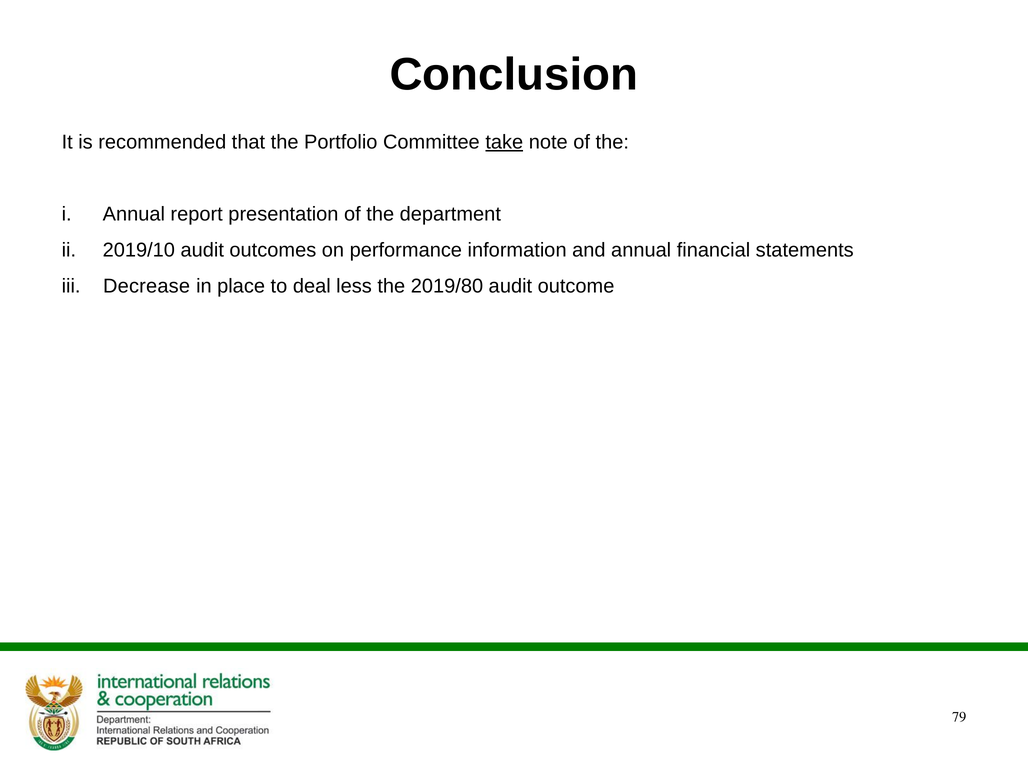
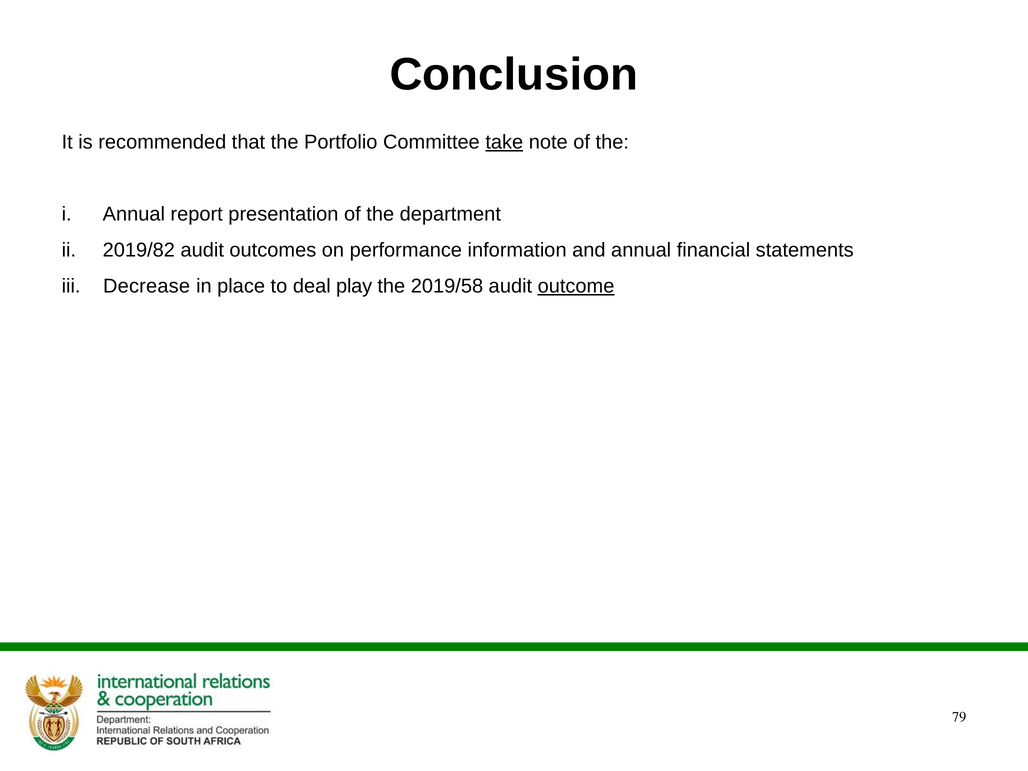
2019/10: 2019/10 -> 2019/82 (139, 250)
less: less -> play (354, 286)
2019/80: 2019/80 -> 2019/58 (447, 286)
outcome underline: none -> present (576, 286)
